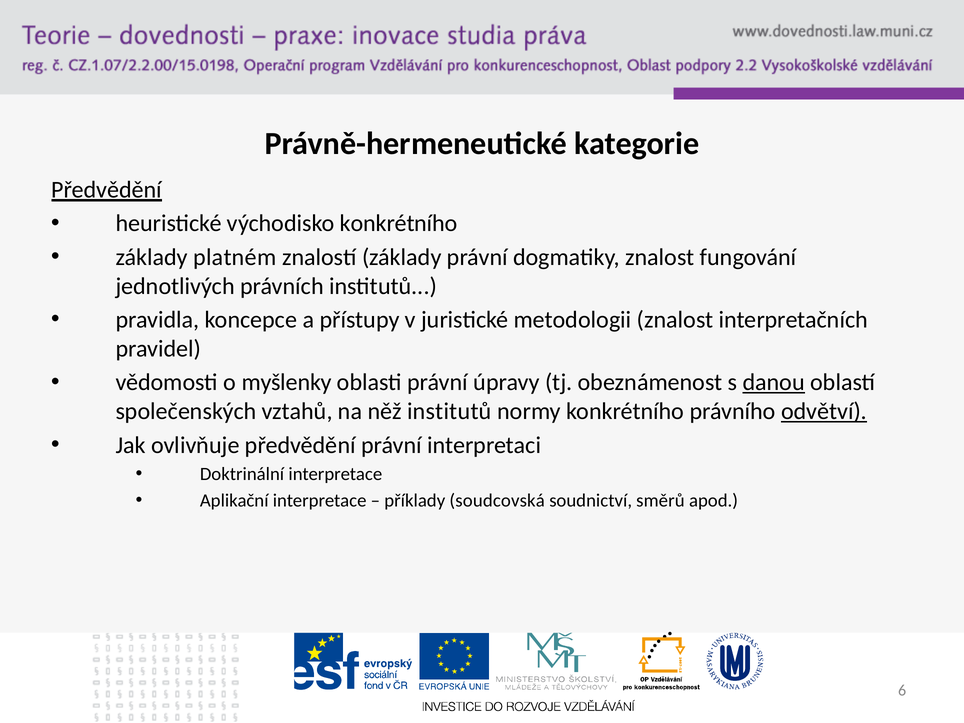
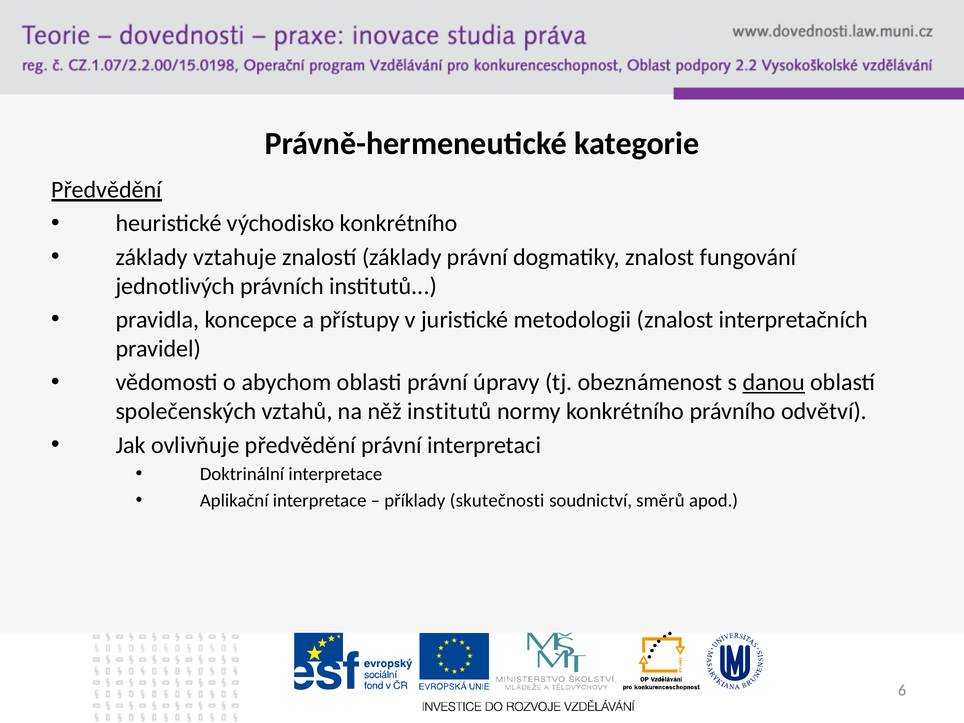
platném: platném -> vztahuje (235, 257)
myšlenky: myšlenky -> abychom (286, 382)
odvětví underline: present -> none (824, 411)
soudcovská: soudcovská -> skutečnosti (497, 500)
